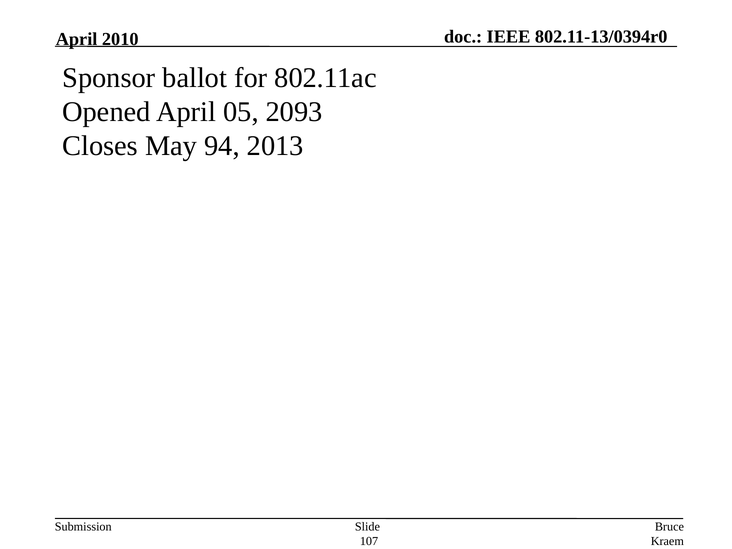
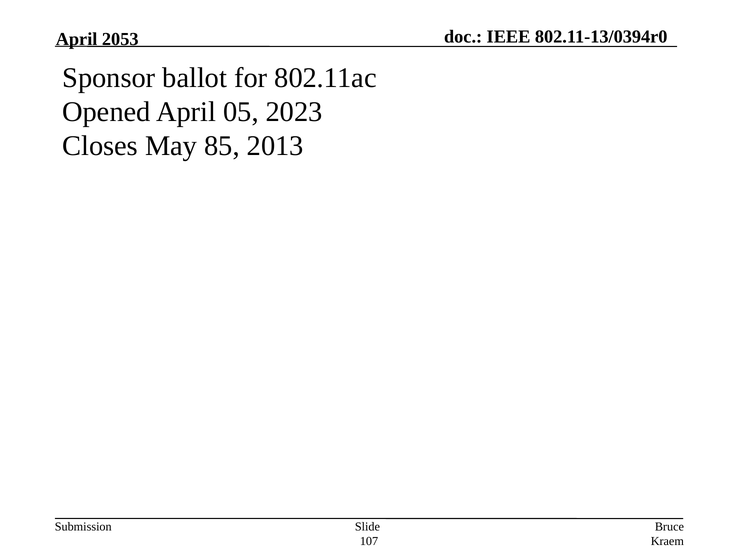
2010: 2010 -> 2053 (120, 39)
2093: 2093 -> 2023 (294, 112)
94: 94 -> 85 (222, 146)
